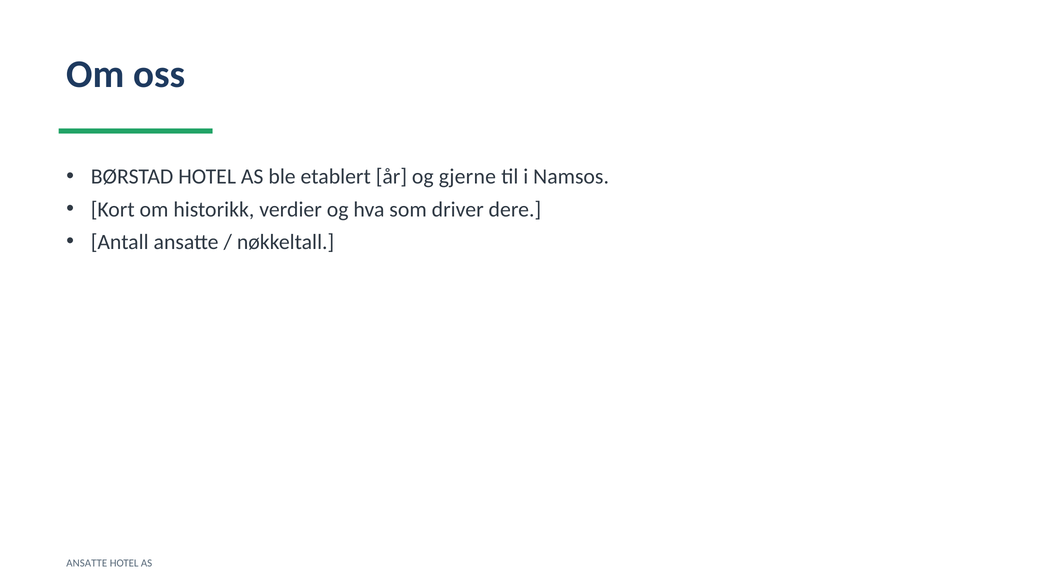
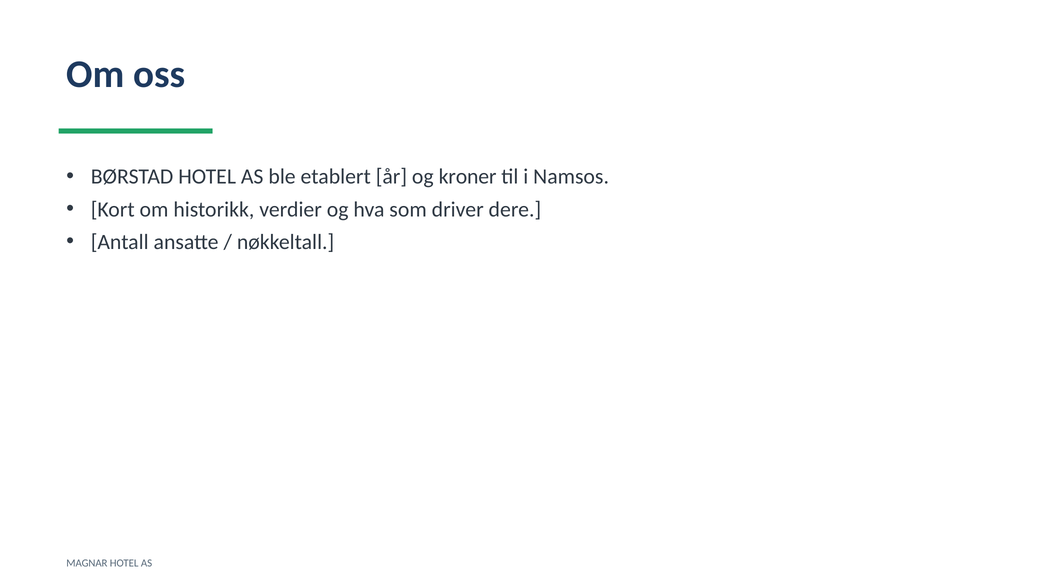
gjerne: gjerne -> kroner (468, 177)
ANSATTE: ANSATTE -> MAGNAR (87, 563)
